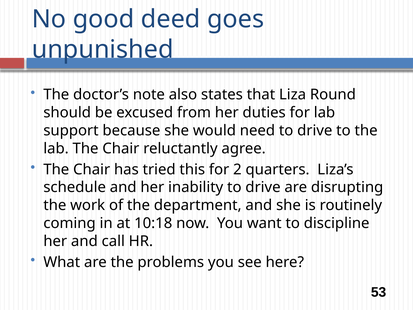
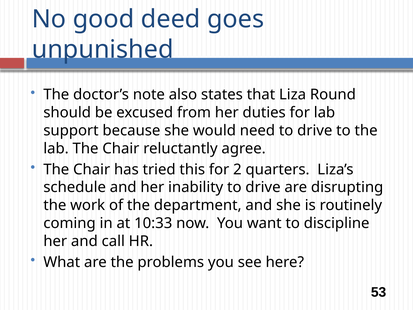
10:18: 10:18 -> 10:33 (153, 223)
